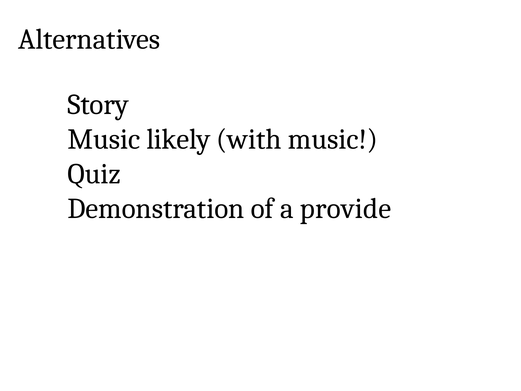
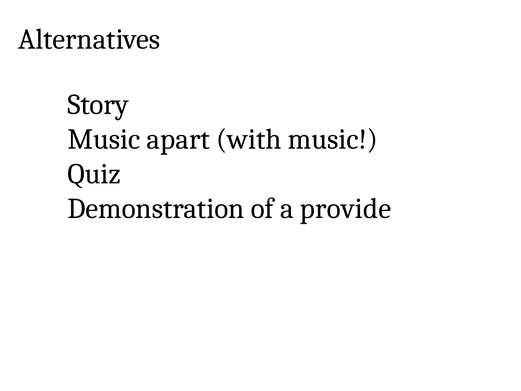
likely: likely -> apart (178, 139)
